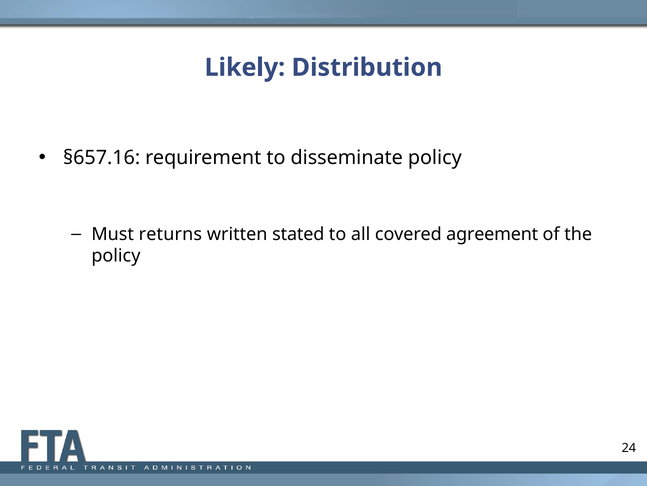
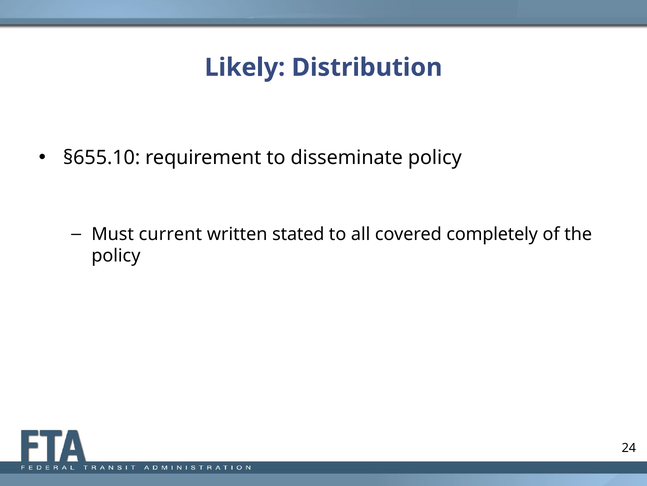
§657.16: §657.16 -> §655.10 (102, 157)
returns: returns -> current (170, 234)
agreement: agreement -> completely (492, 234)
